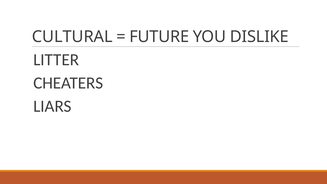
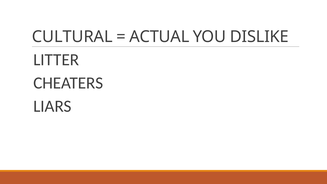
FUTURE: FUTURE -> ACTUAL (159, 37)
